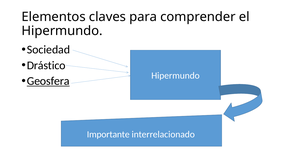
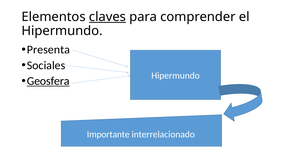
claves underline: none -> present (107, 17)
Sociedad: Sociedad -> Presenta (48, 50)
Drástico: Drástico -> Sociales (46, 65)
